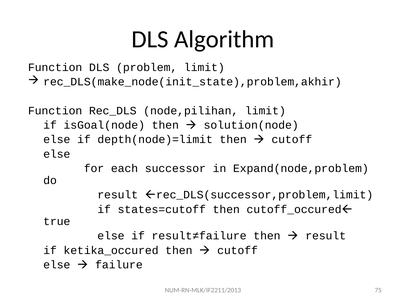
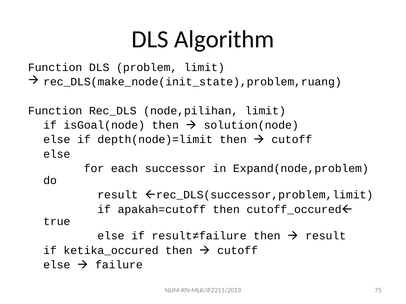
rec_DLS(make_node(init_state),problem,akhir: rec_DLS(make_node(init_state),problem,akhir -> rec_DLS(make_node(init_state),problem,ruang (192, 82)
states=cutoff: states=cutoff -> apakah=cutoff (162, 210)
